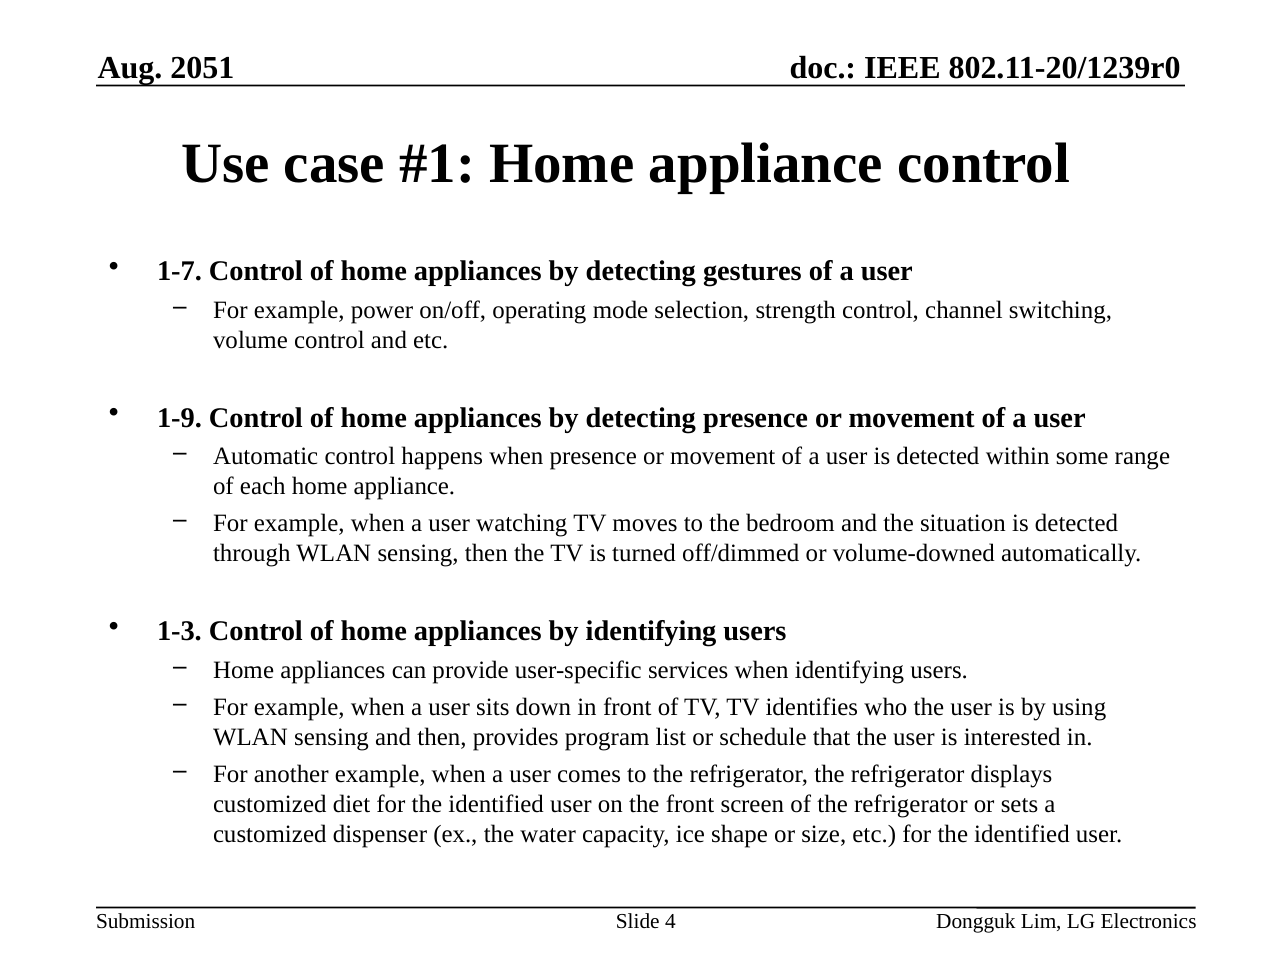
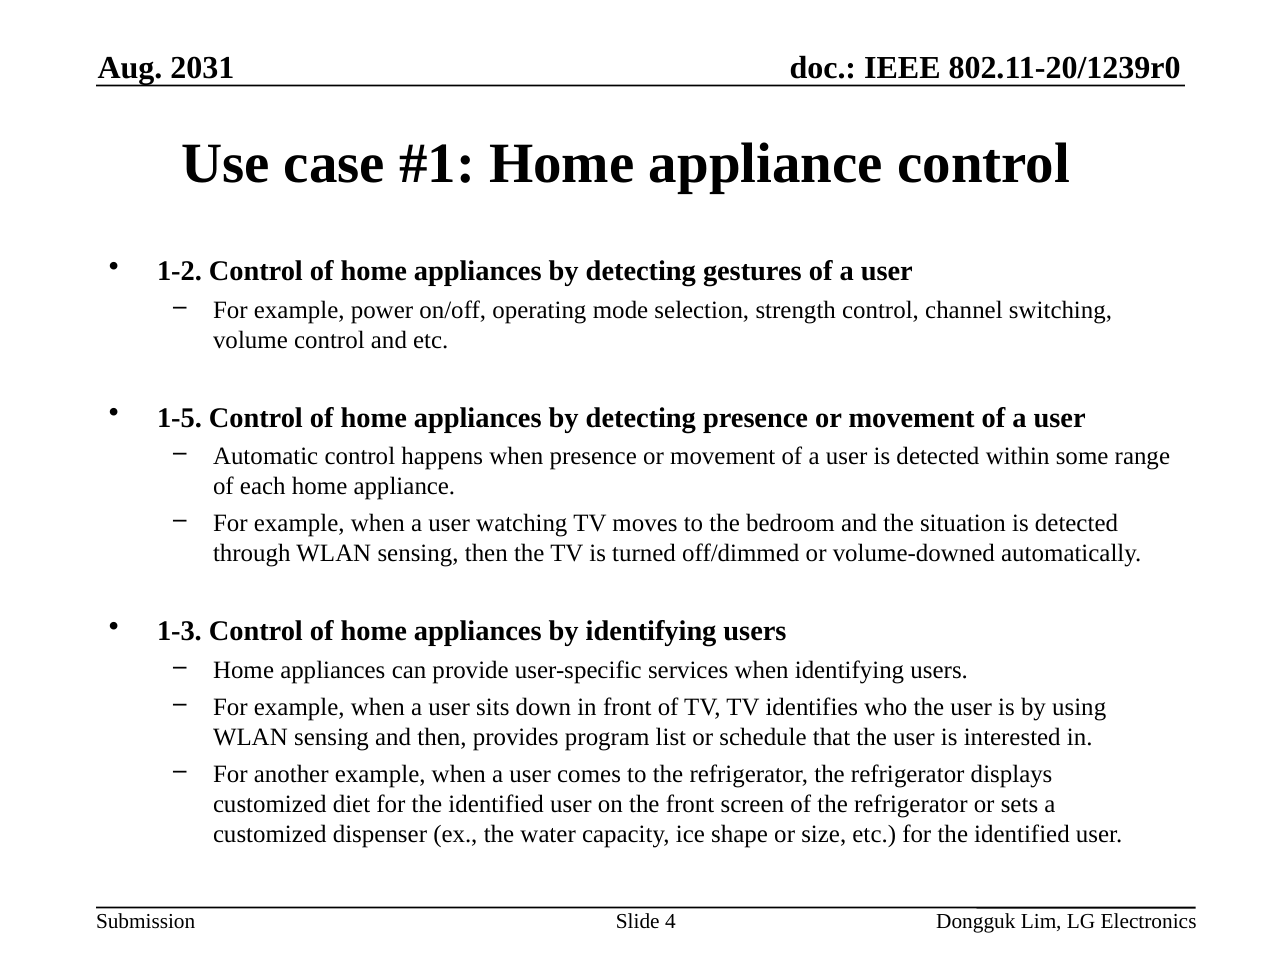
2051: 2051 -> 2031 (202, 68)
1-7: 1-7 -> 1-2 (179, 271)
1-9: 1-9 -> 1-5 (179, 418)
